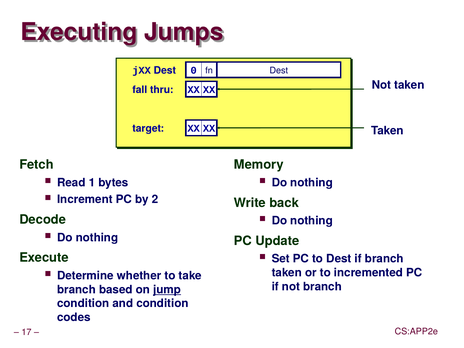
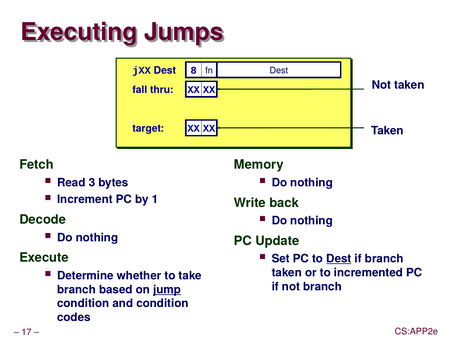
0: 0 -> 8 (194, 70)
1: 1 -> 3 (92, 183)
2: 2 -> 1 (155, 199)
Dest underline: none -> present (339, 259)
